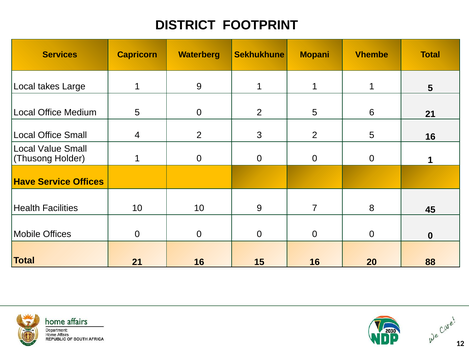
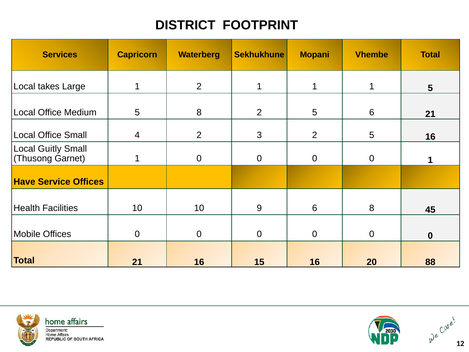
1 9: 9 -> 2 (199, 86)
5 0: 0 -> 8 (199, 112)
Value: Value -> Guitly (50, 149)
Holder: Holder -> Garnet (70, 158)
9 7: 7 -> 6 (315, 208)
